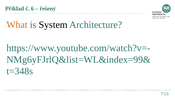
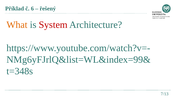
System colour: black -> red (53, 25)
